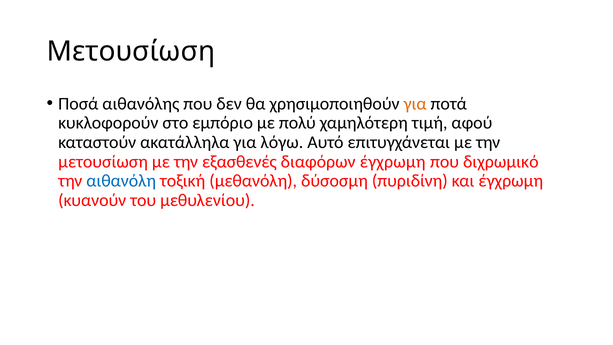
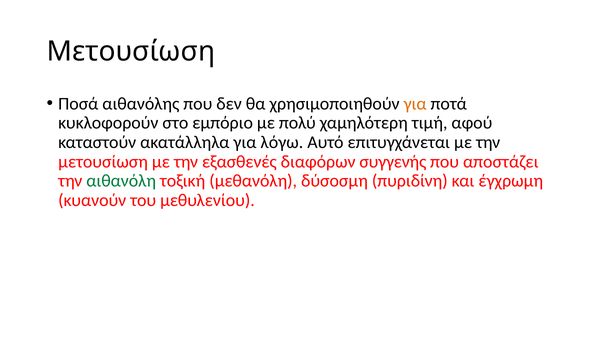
διαφόρων έγχρωμη: έγχρωμη -> συγγενής (393, 162)
διχρωμικό: διχρωμικό -> αποστάζει (501, 162)
αιθανόλη colour: blue -> green (121, 181)
